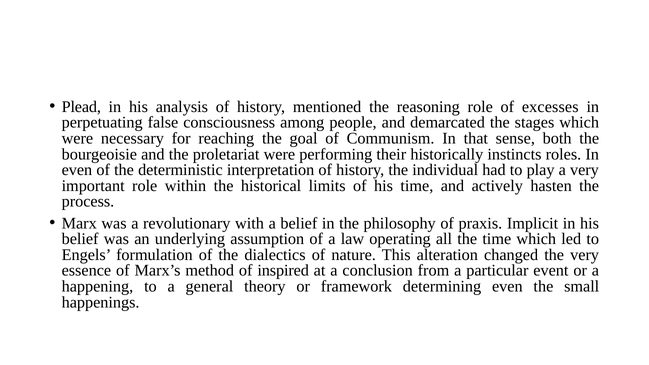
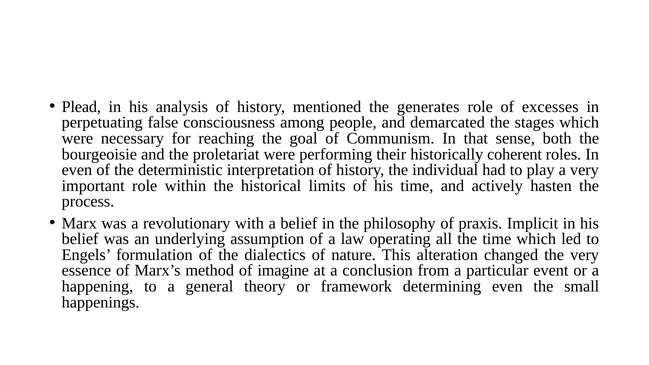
reasoning: reasoning -> generates (428, 107)
instincts: instincts -> coherent (515, 154)
inspired: inspired -> imagine (283, 271)
